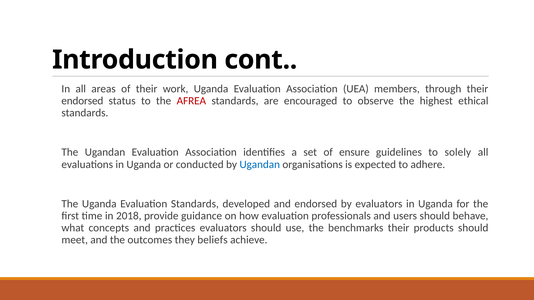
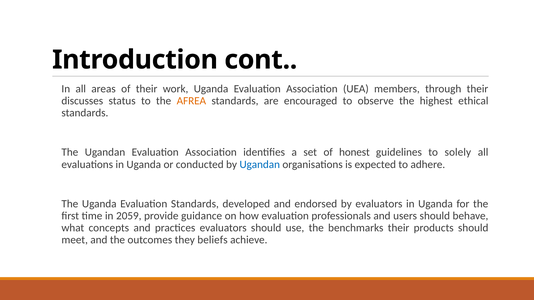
endorsed: endorsed -> discusses (82, 101)
AFREA colour: red -> orange (191, 101)
ensure: ensure -> honest (354, 153)
2018: 2018 -> 2059 (129, 216)
